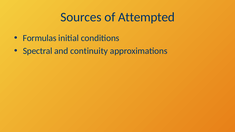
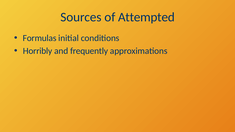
Spectral: Spectral -> Horribly (38, 51)
continuity: continuity -> frequently (89, 51)
